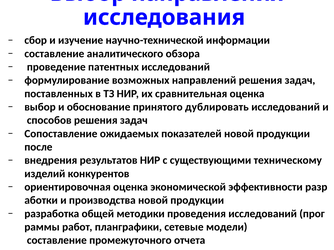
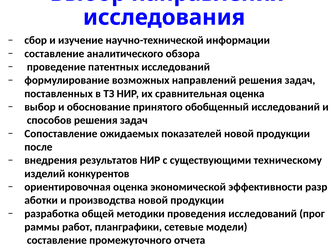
дублировать: дублировать -> обобщенный (217, 107)
